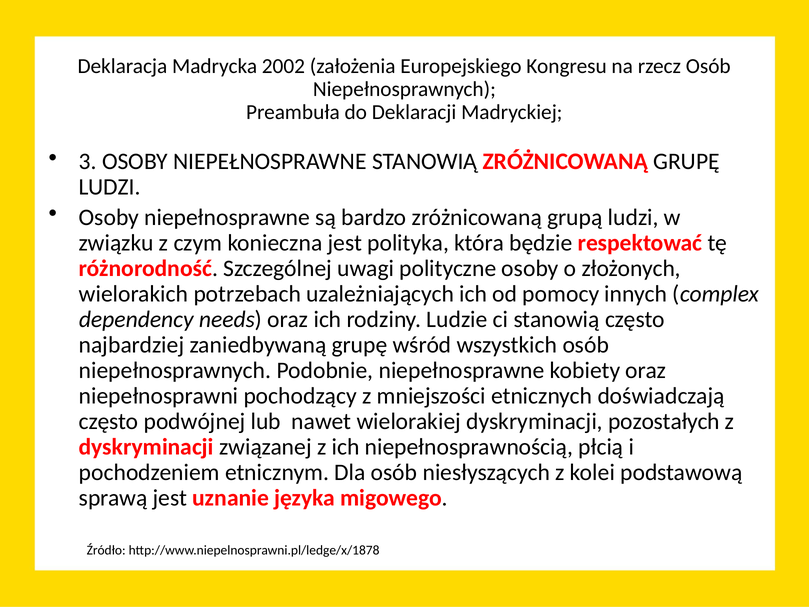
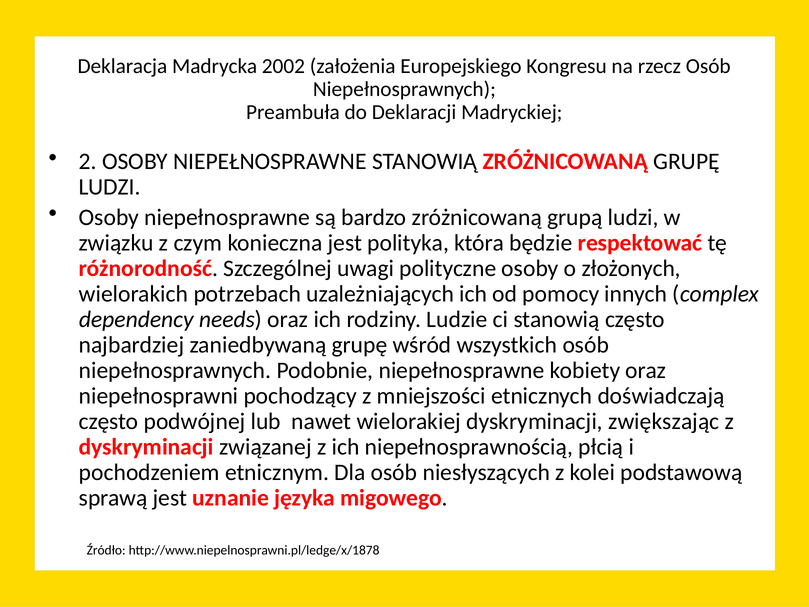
3: 3 -> 2 (88, 161)
pozostałych: pozostałych -> zwiększając (664, 421)
